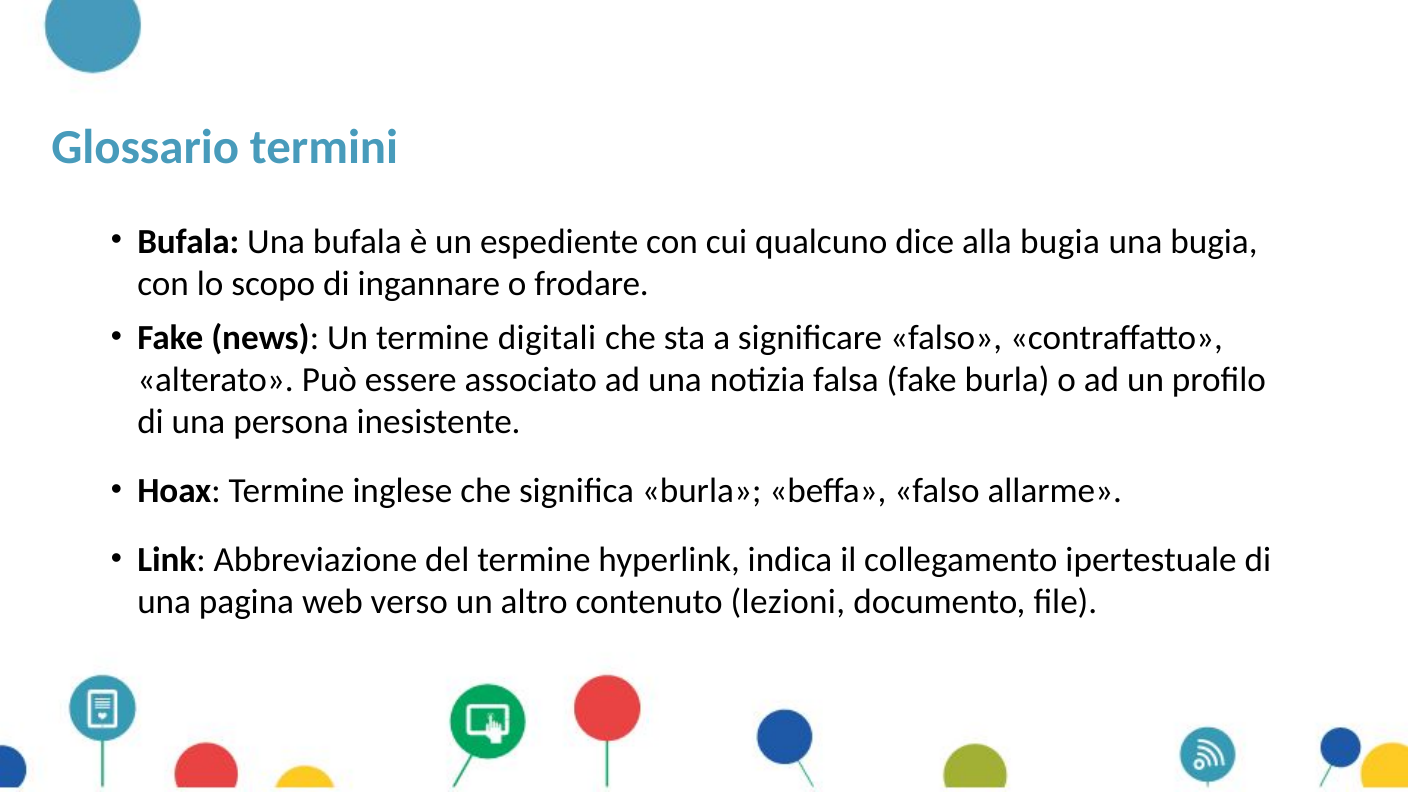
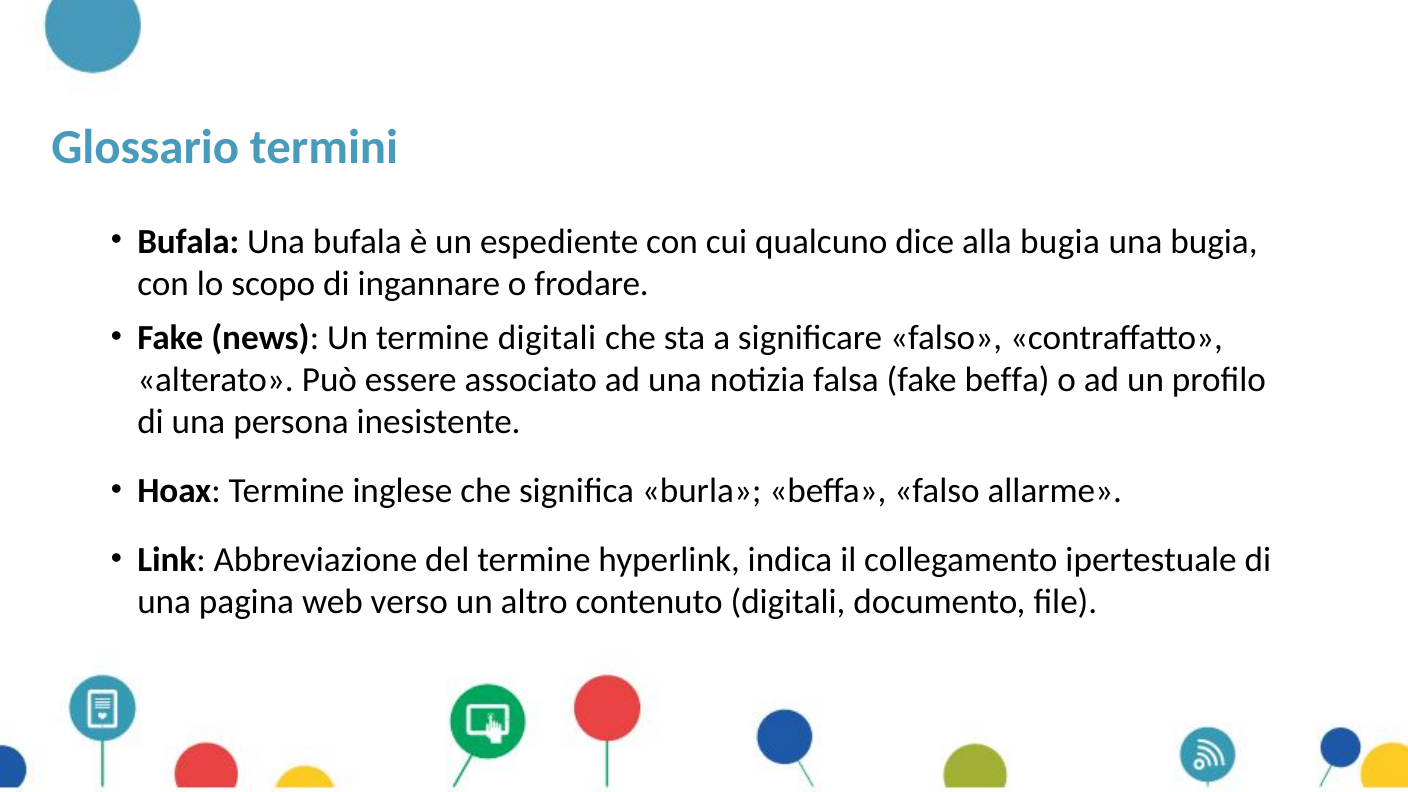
fake burla: burla -> beffa (1007, 380)
contenuto lezioni: lezioni -> digitali (788, 602)
